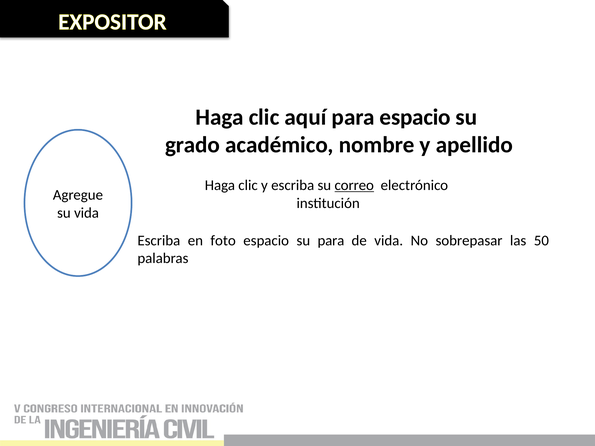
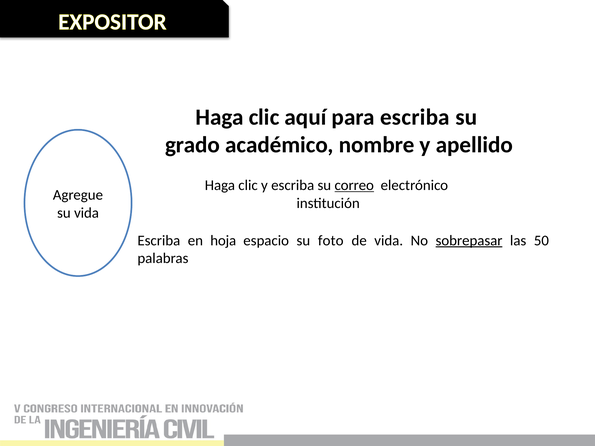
para espacio: espacio -> escriba (415, 117)
foto: foto -> hoja (223, 241)
su para: para -> foto (331, 241)
sobrepasar underline: none -> present (469, 241)
